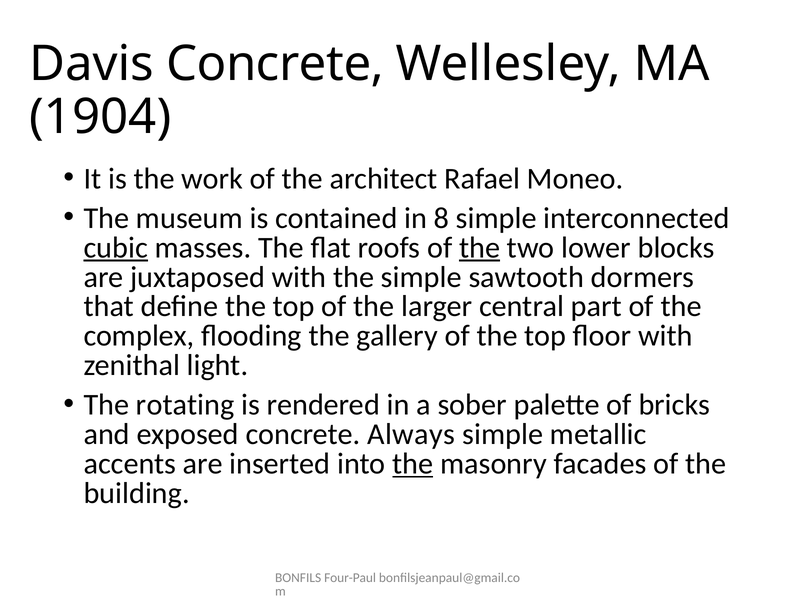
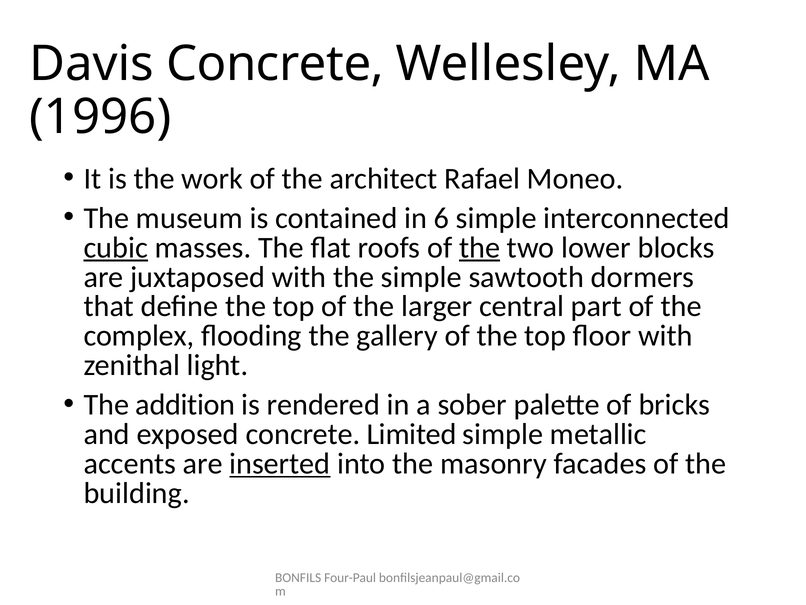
1904: 1904 -> 1996 (100, 117)
8: 8 -> 6 (441, 218)
rotating: rotating -> addition (185, 405)
Always: Always -> Limited (411, 434)
inserted underline: none -> present (280, 463)
the underline: present -> none (413, 463)
